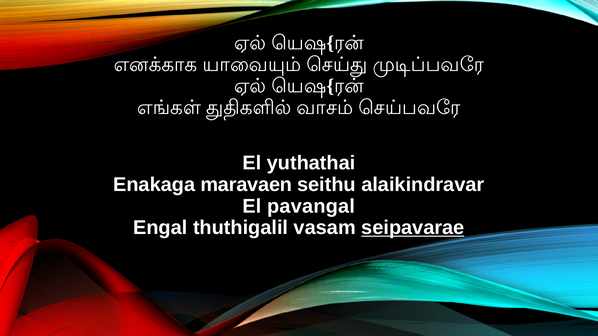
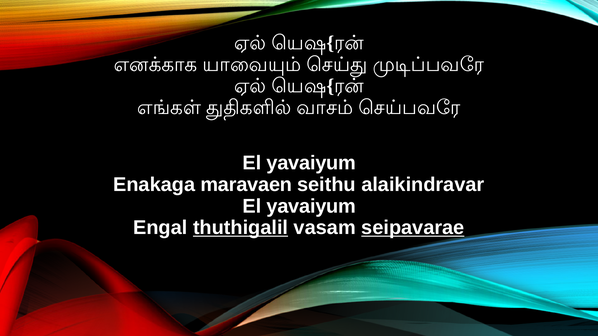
yuthathai: yuthathai -> yavaiyum (311, 163)
pavangal: pavangal -> yavaiyum (311, 206)
thuthigalil underline: none -> present (241, 228)
